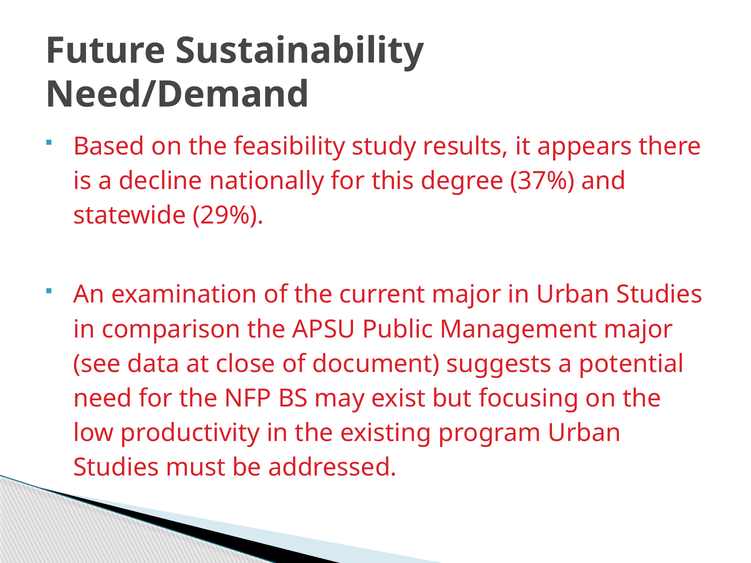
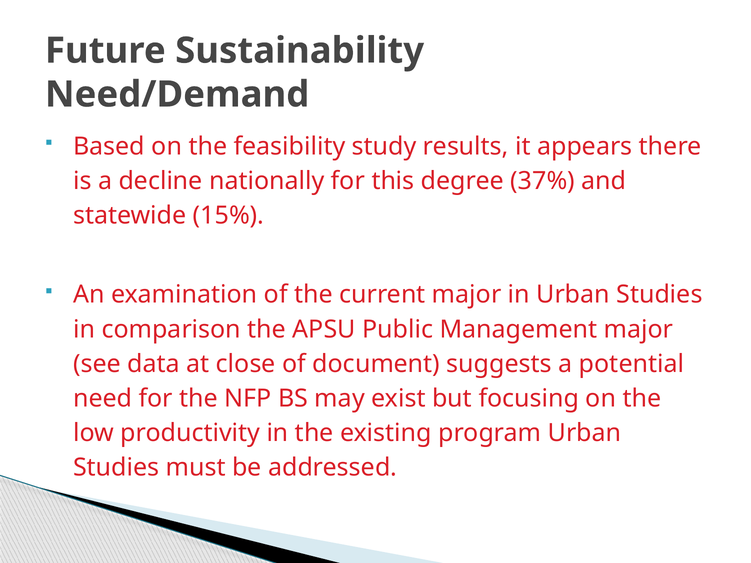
29%: 29% -> 15% (228, 216)
